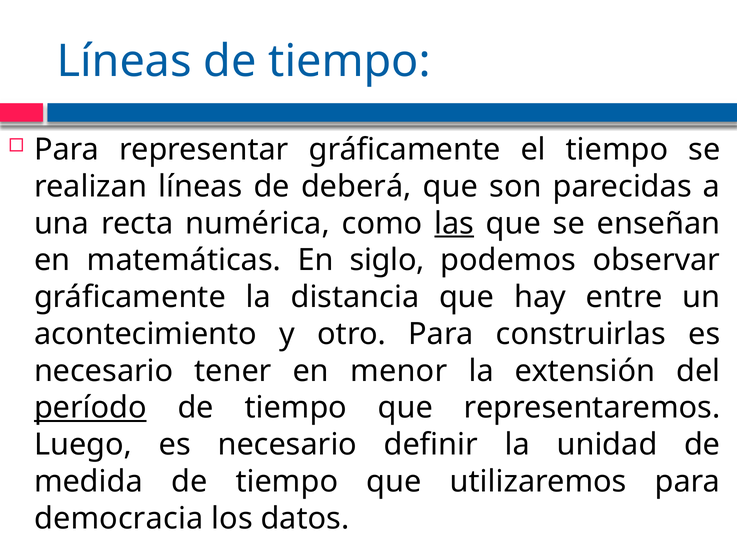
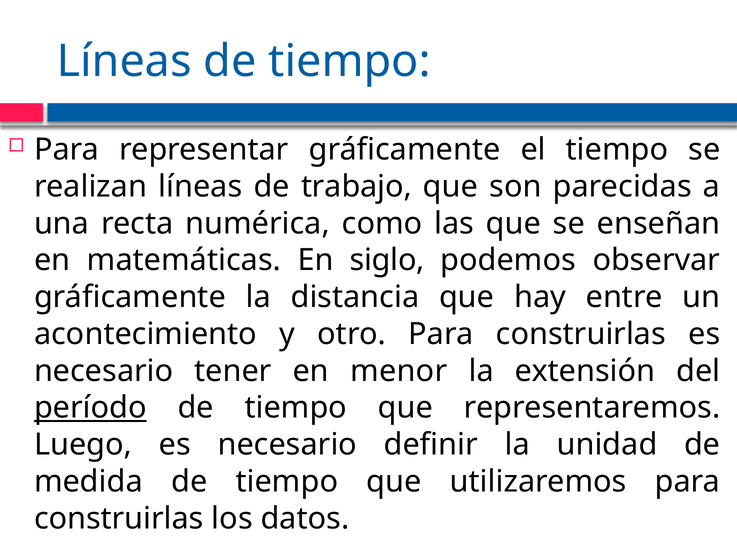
deberá: deberá -> trabajo (356, 187)
las underline: present -> none (454, 223)
democracia: democracia -> construirlas (119, 518)
